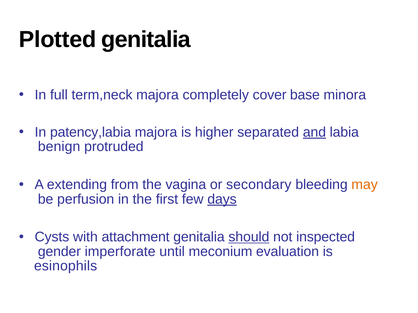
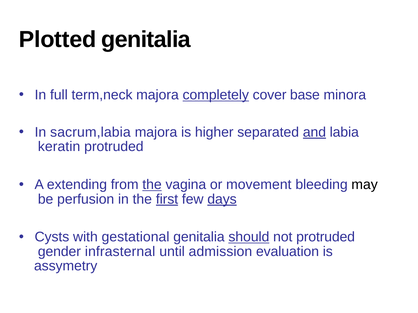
completely underline: none -> present (216, 95)
patency,labia: patency,labia -> sacrum,labia (90, 132)
benign: benign -> keratin (59, 147)
the underline: none -> present (152, 185)
secondary: secondary -> movement (259, 185)
may colour: orange -> black (365, 185)
first underline: none -> present (167, 199)
attachment: attachment -> gestational (136, 237)
not inspected: inspected -> protruded (326, 237)
imperforate: imperforate -> infrasternal (120, 252)
meconium: meconium -> admission (220, 252)
esinophils: esinophils -> assymetry (66, 266)
